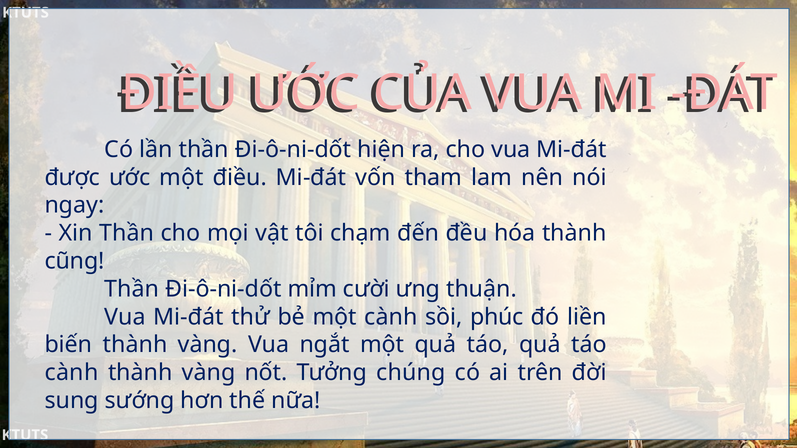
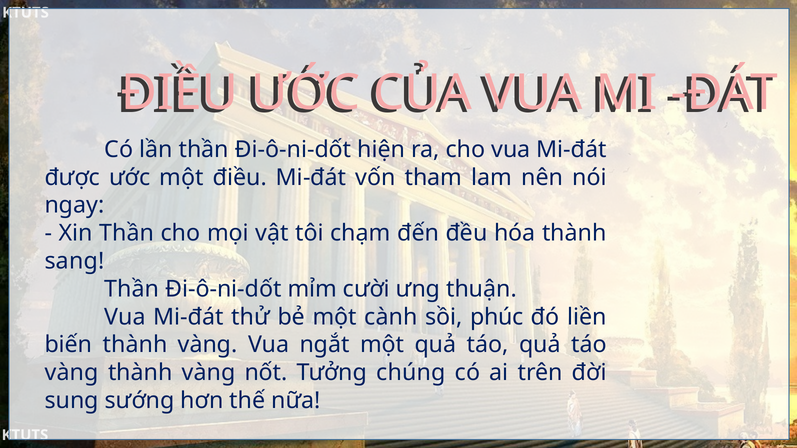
cũng: cũng -> sang (74, 261)
cành: cành -> vàng (72, 373)
